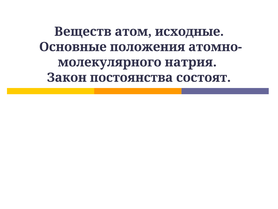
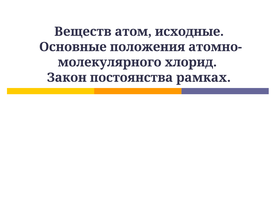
натрия: натрия -> хлорид (191, 62)
состоят: состоят -> рамках (203, 77)
